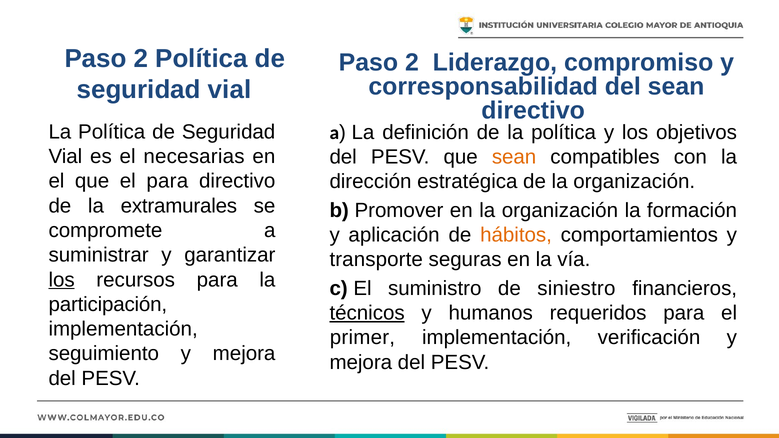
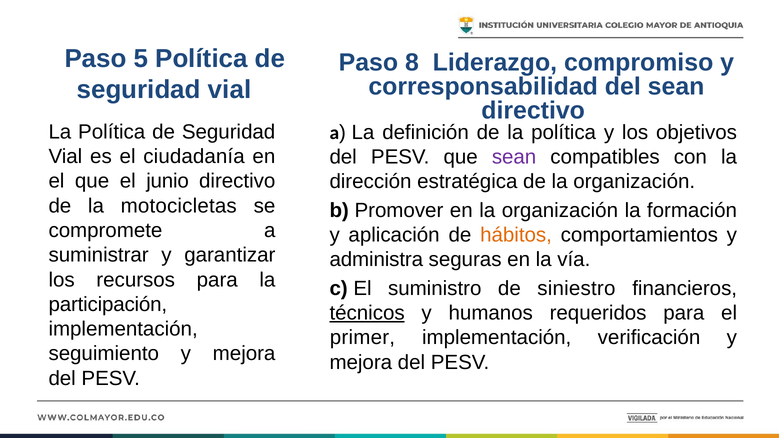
2: 2 -> 5 (141, 59)
2: 2 -> 8 (412, 63)
necesarias: necesarias -> ciudadanía (194, 157)
sean colour: orange -> purple (514, 157)
el para: para -> junio (168, 181)
extramurales: extramurales -> motocicletas (179, 206)
transporte: transporte -> administra (376, 260)
los underline: present -> none (62, 280)
